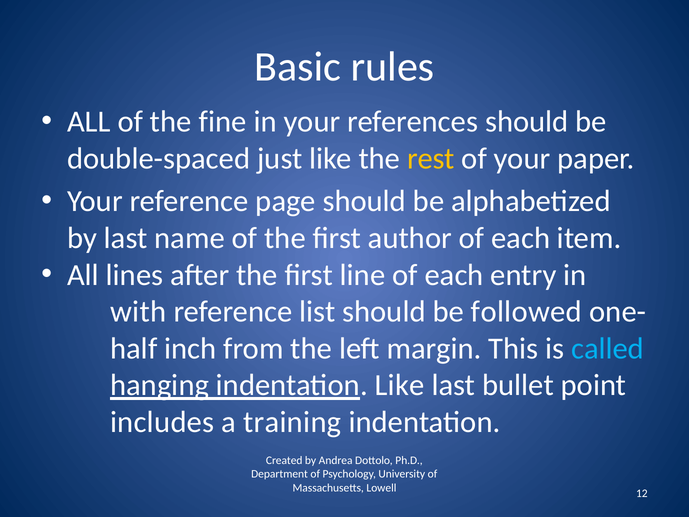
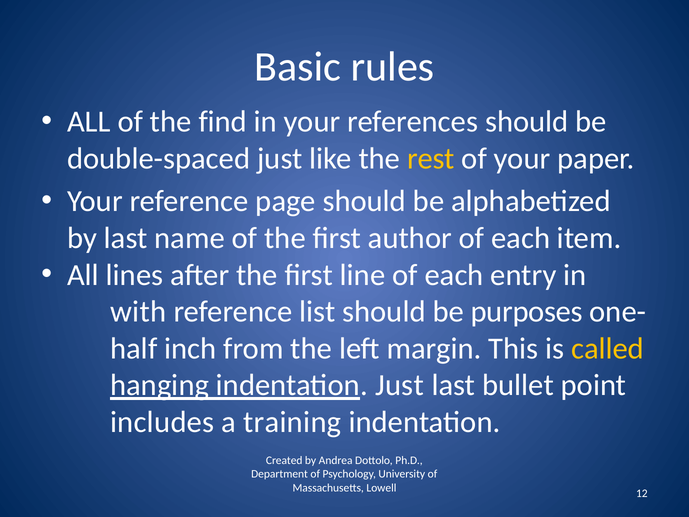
fine: fine -> find (223, 122)
followed: followed -> purposes (527, 312)
called colour: light blue -> yellow (608, 348)
indentation Like: Like -> Just (400, 385)
